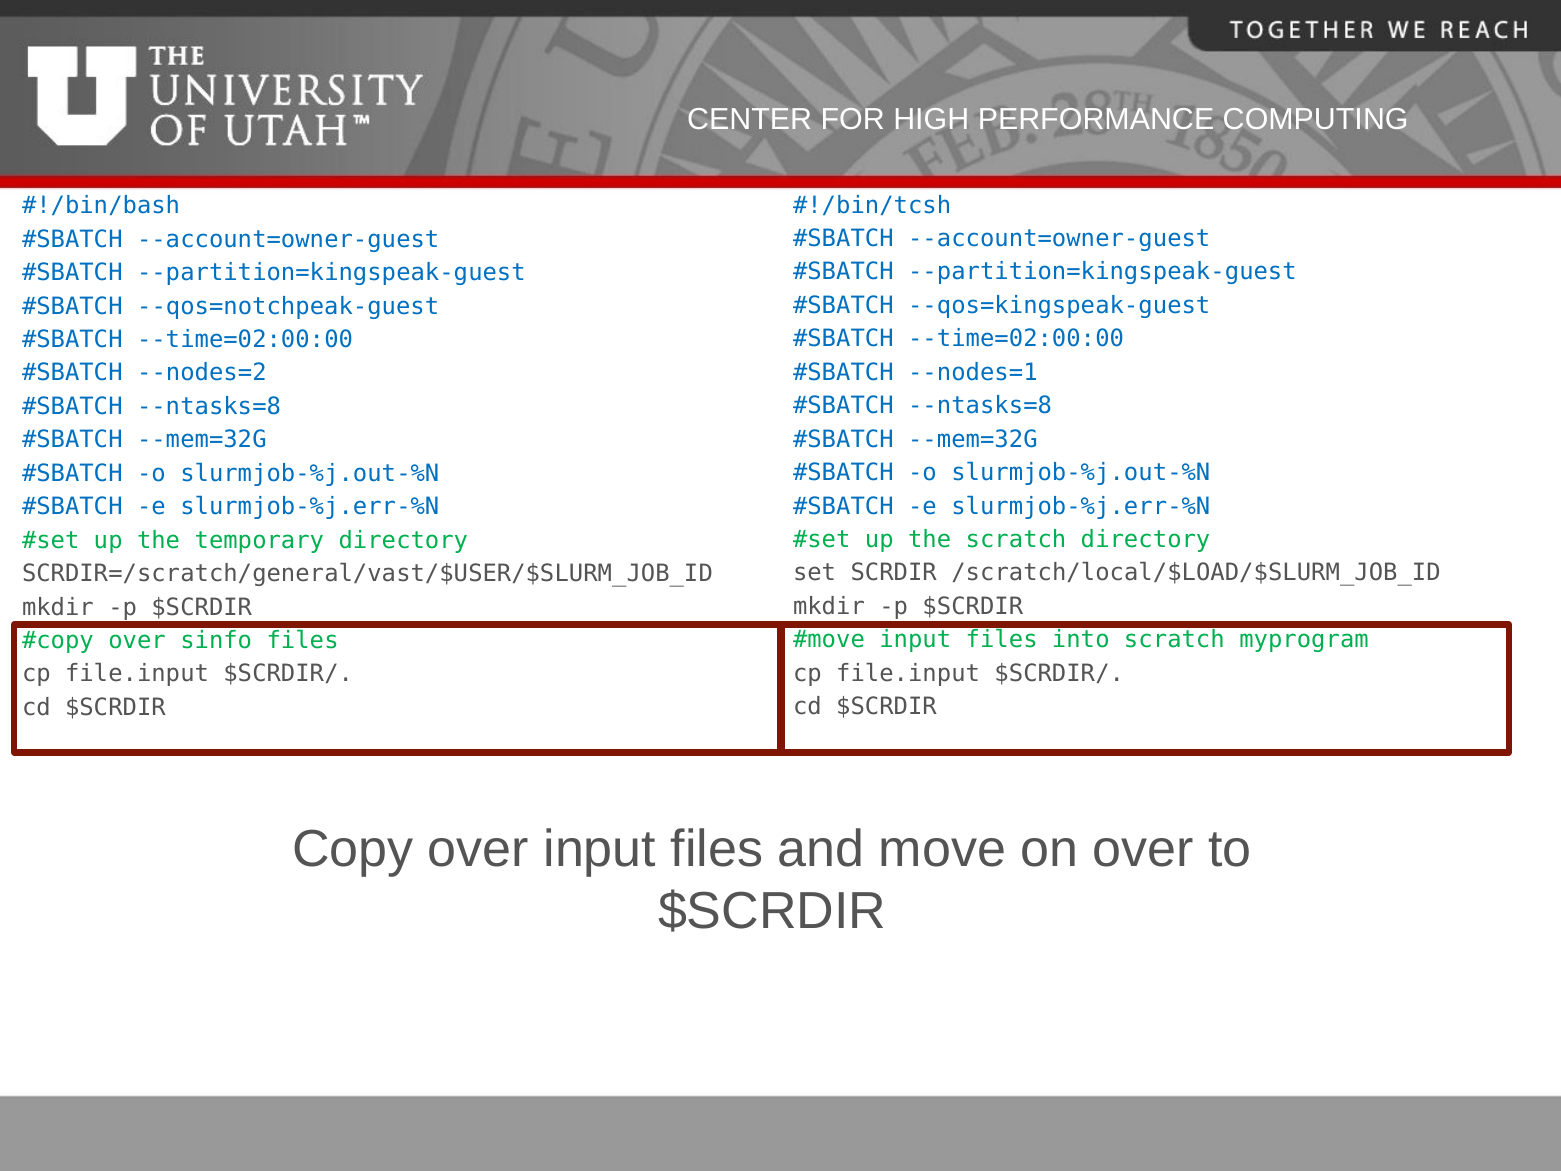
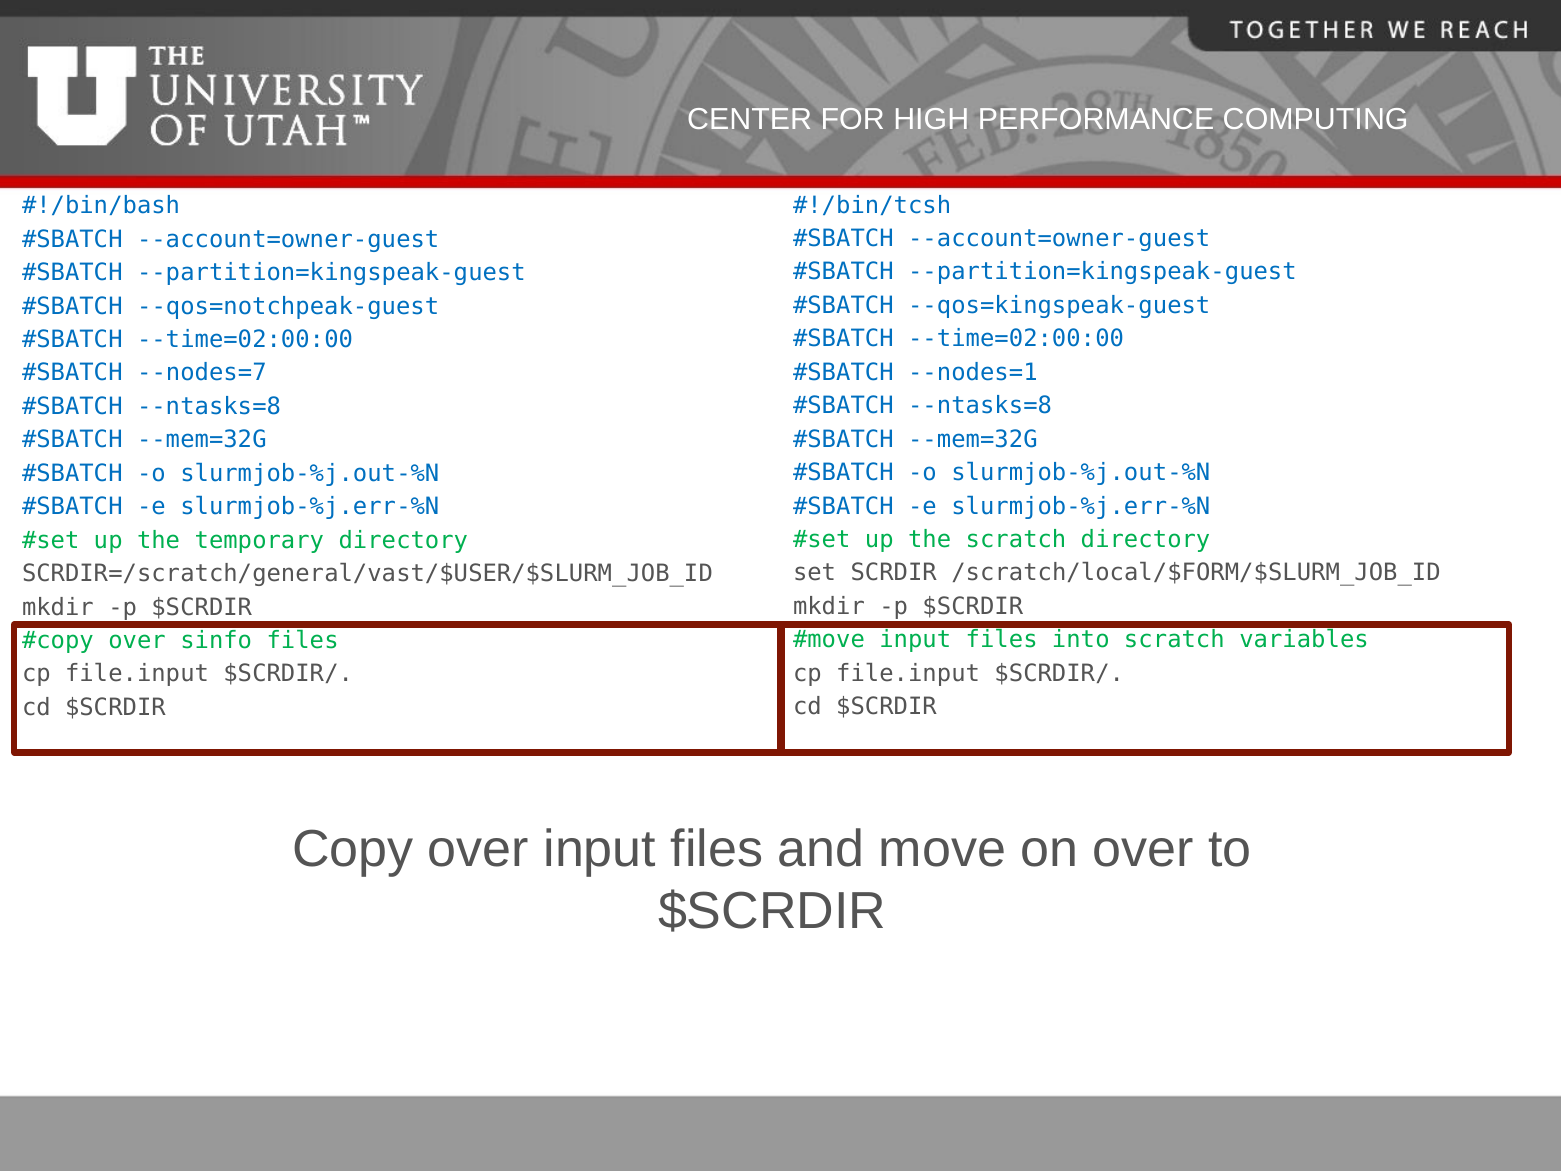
--nodes=2: --nodes=2 -> --nodes=7 (202, 373)
/scratch/local/$LOAD/$SLURM_JOB_ID: /scratch/local/$LOAD/$SLURM_JOB_ID -> /scratch/local/$FORM/$SLURM_JOB_ID (1196, 573)
myprogram: myprogram -> variables (1304, 640)
